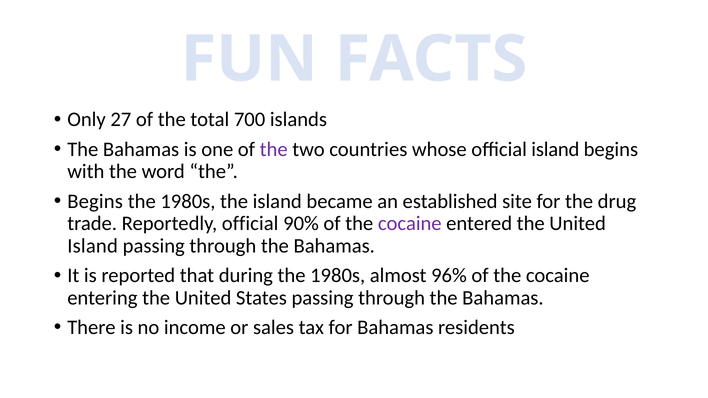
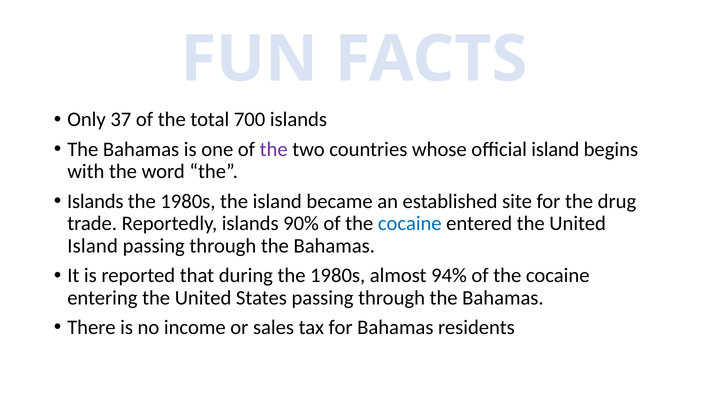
27: 27 -> 37 (121, 120)
Begins: Begins -> Islands (95, 201)
Reportedly official: official -> islands (250, 224)
cocaine colour: purple -> blue (410, 224)
96%: 96% -> 94% (449, 276)
